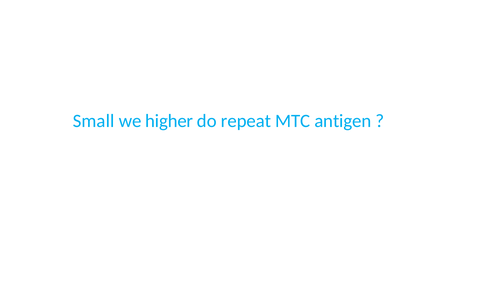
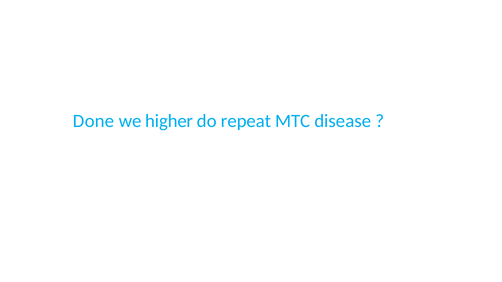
Small: Small -> Done (94, 121)
antigen: antigen -> disease (343, 121)
